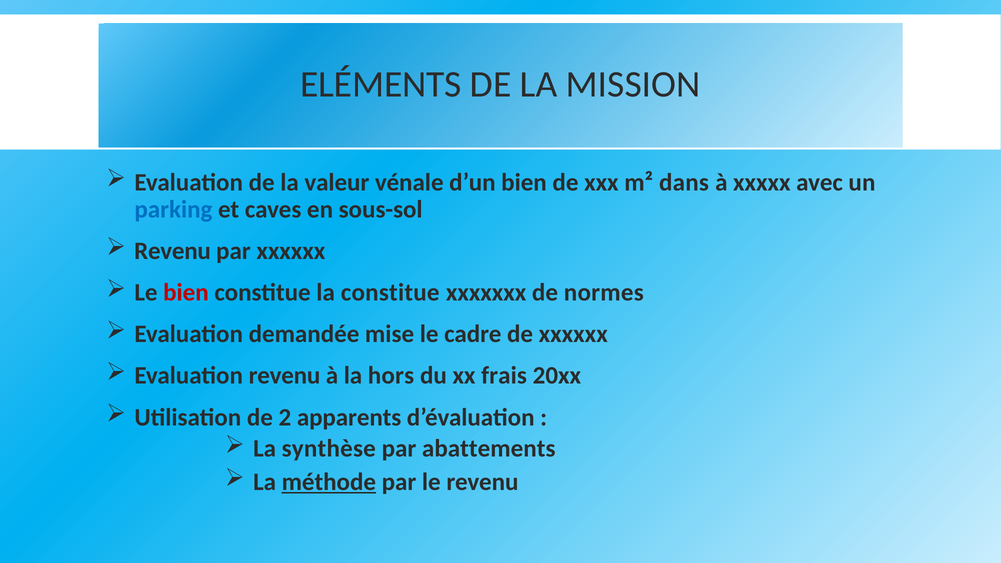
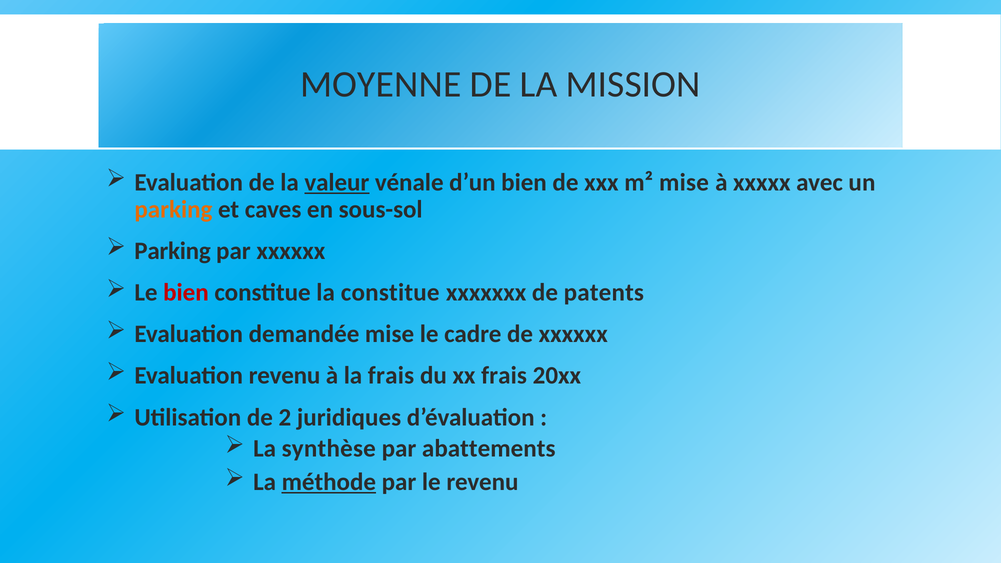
ELÉMENTS: ELÉMENTS -> MOYENNE (381, 84)
valeur underline: none -> present (337, 182)
m² dans: dans -> mise (684, 182)
parking colour: blue -> orange (173, 209)
Revenu: Revenu -> Parking (173, 251)
normes: normes -> patents (604, 293)
la hors: hors -> frais (391, 376)
apparents: apparents -> juridiques (349, 417)
